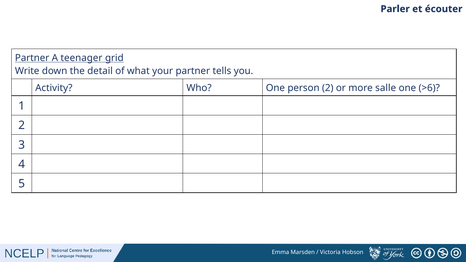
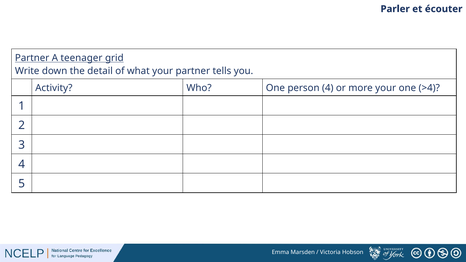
person 2: 2 -> 4 (328, 88)
more salle: salle -> your (386, 88)
>6: >6 -> >4 (429, 88)
